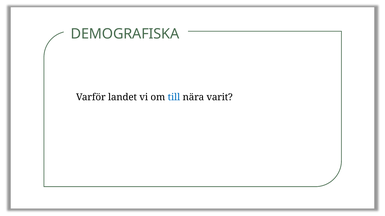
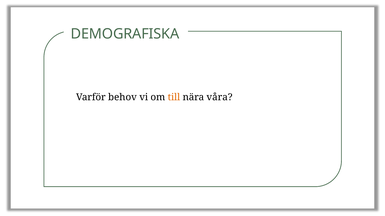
landet: landet -> behov (122, 98)
till colour: blue -> orange (174, 98)
varit: varit -> våra (219, 98)
